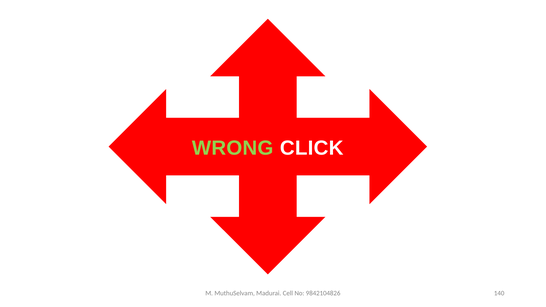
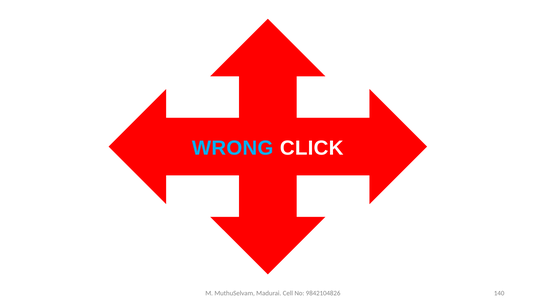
WRONG colour: light green -> light blue (233, 148)
